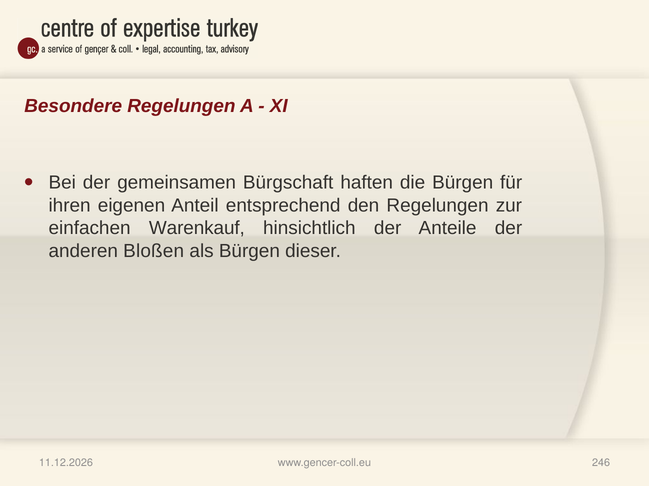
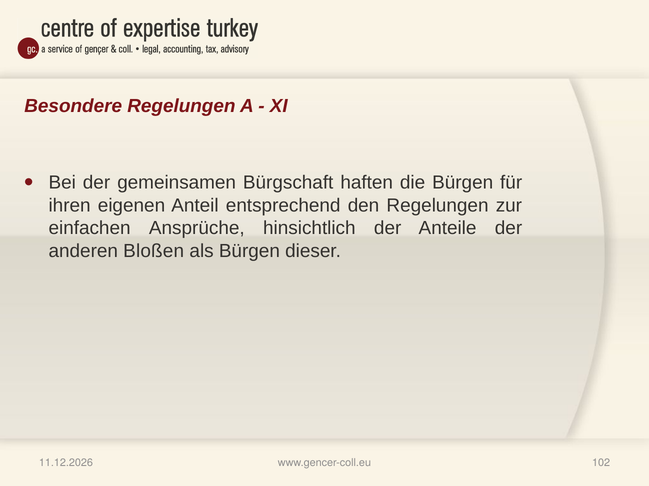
Warenkauf: Warenkauf -> Ansprüche (197, 228)
246: 246 -> 102 (601, 464)
